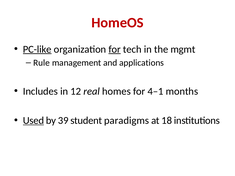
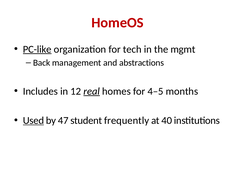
for underline: present -> none (115, 49)
Rule: Rule -> Back (42, 63)
applications: applications -> abstractions (142, 63)
real underline: none -> present (92, 91)
4–1: 4–1 -> 4–5 (155, 91)
39: 39 -> 47 (63, 121)
paradigms: paradigms -> frequently (127, 121)
18: 18 -> 40 (167, 121)
